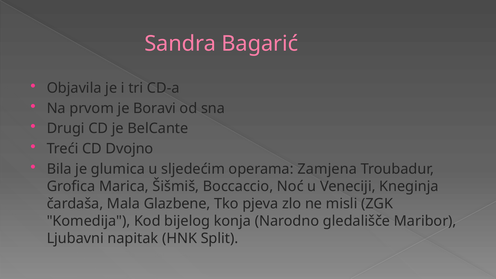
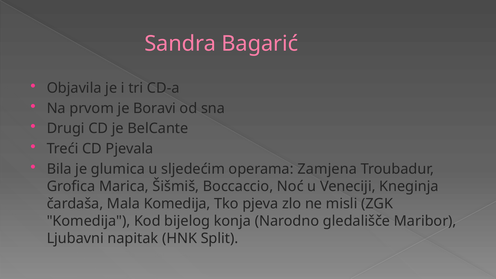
Dvojno: Dvojno -> Pjevala (129, 149)
Mala Glazbene: Glazbene -> Komedija (177, 204)
